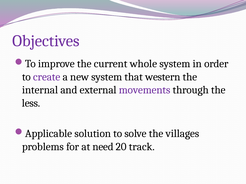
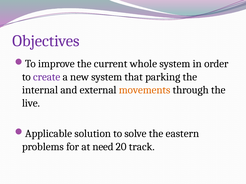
western: western -> parking (163, 77)
movements colour: purple -> orange (145, 90)
less: less -> live (31, 103)
villages: villages -> eastern (182, 134)
